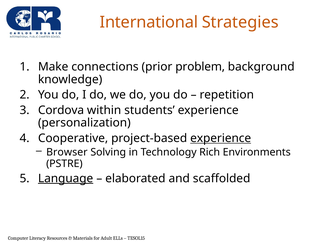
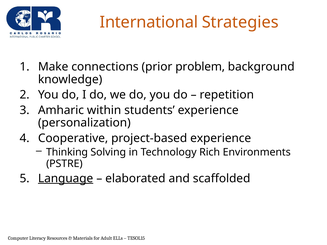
Cordova: Cordova -> Amharic (61, 110)
experience underline: present -> none (221, 138)
Browser: Browser -> Thinking (67, 152)
